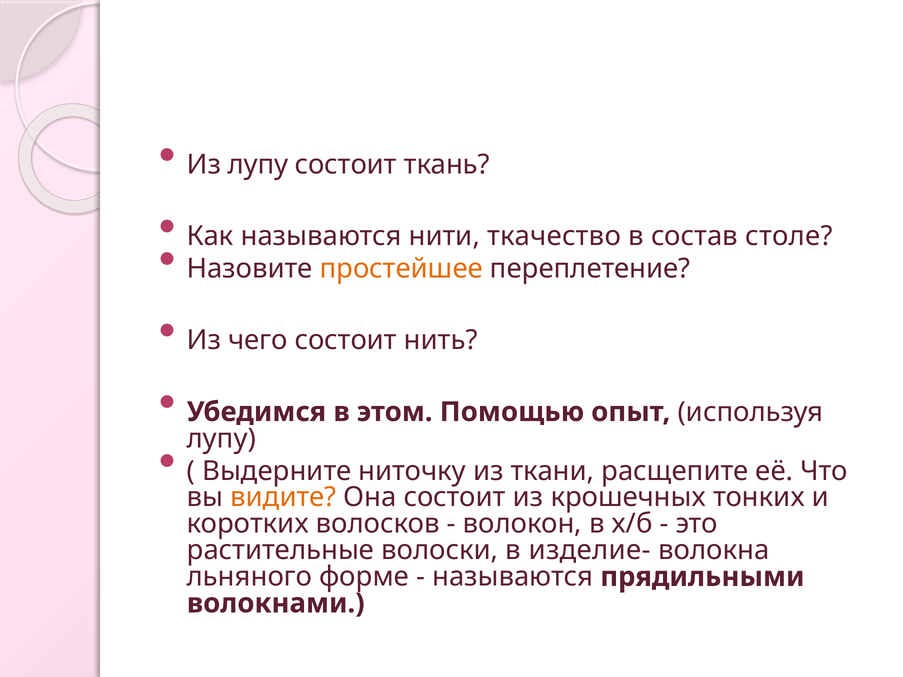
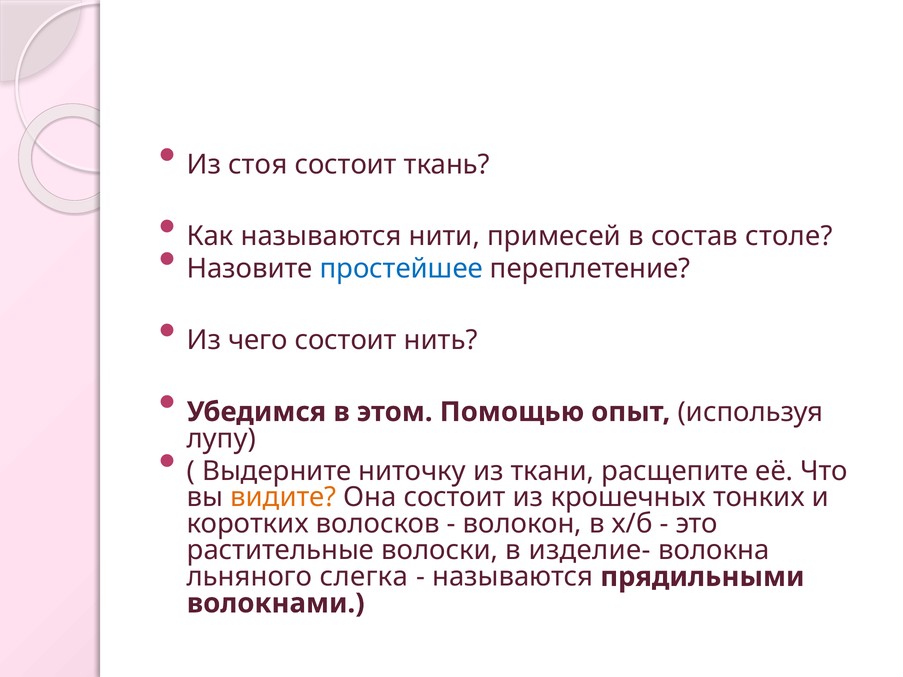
Из лупу: лупу -> стоя (258, 165)
ткачество: ткачество -> примесей (554, 236)
простейшее colour: orange -> blue (401, 269)
форме: форме -> слегка (364, 577)
